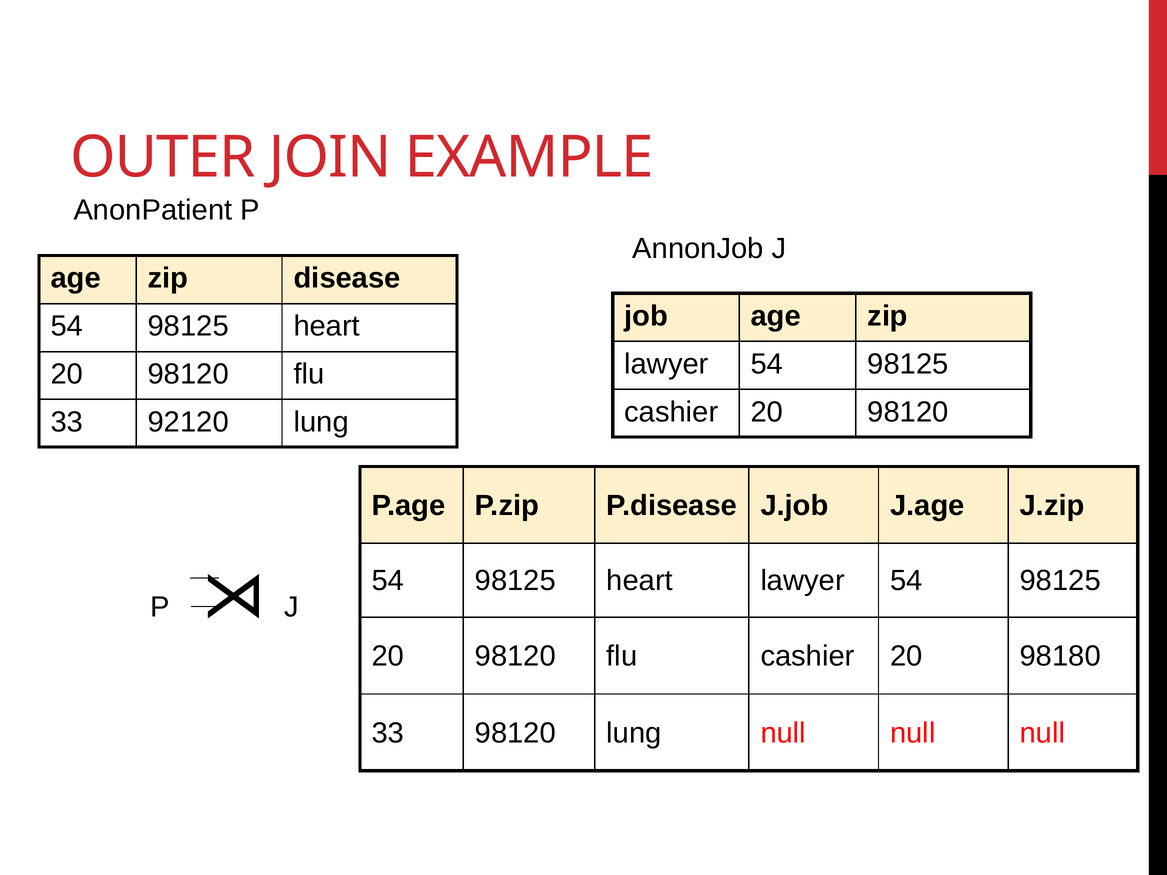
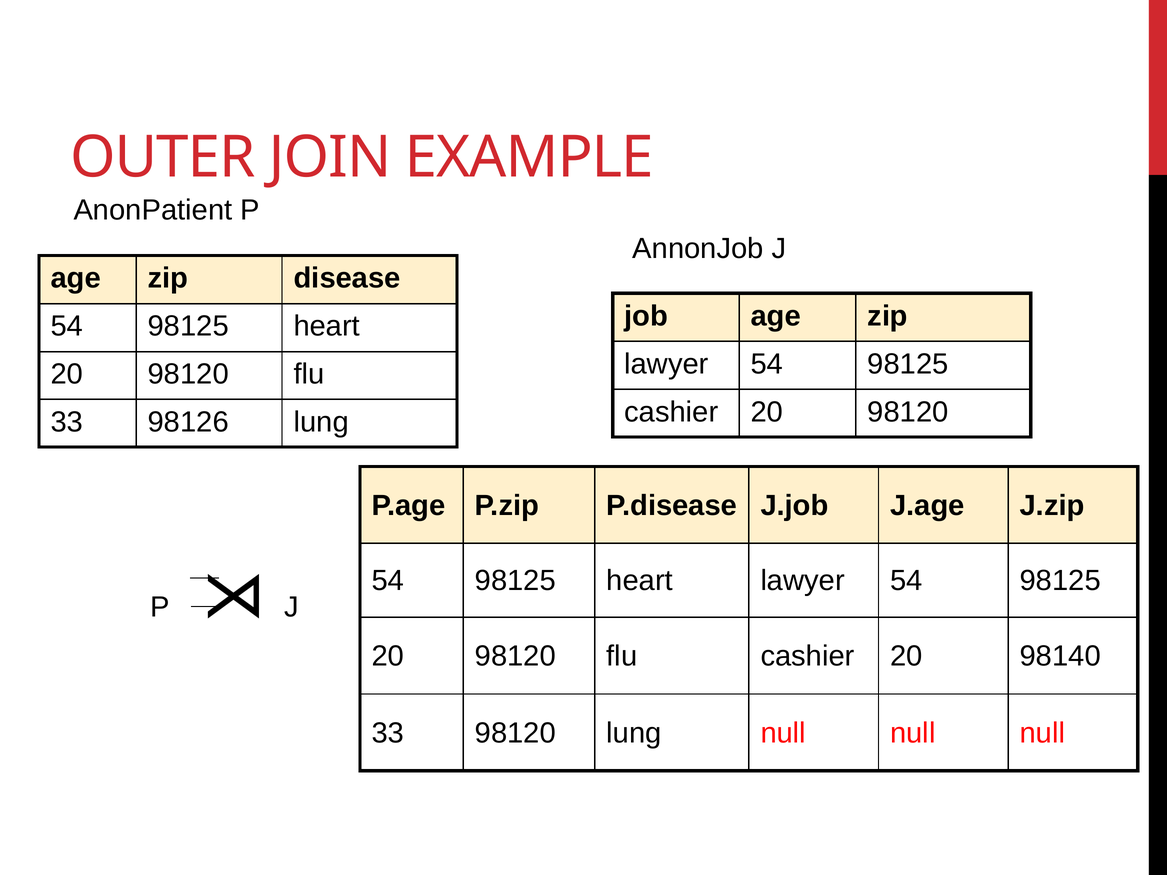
92120: 92120 -> 98126 (188, 422)
98180: 98180 -> 98140 (1060, 656)
